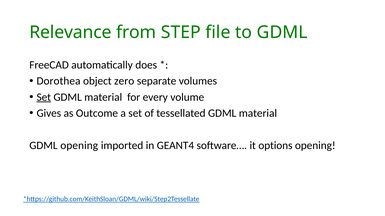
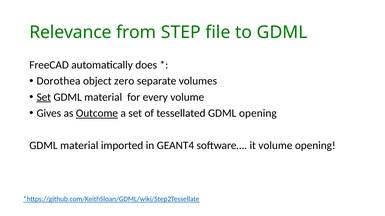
Outcome underline: none -> present (97, 114)
tessellated GDML material: material -> opening (258, 114)
opening: opening -> material (79, 146)
it options: options -> volume (275, 146)
